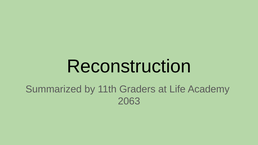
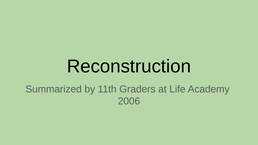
2063: 2063 -> 2006 (129, 101)
